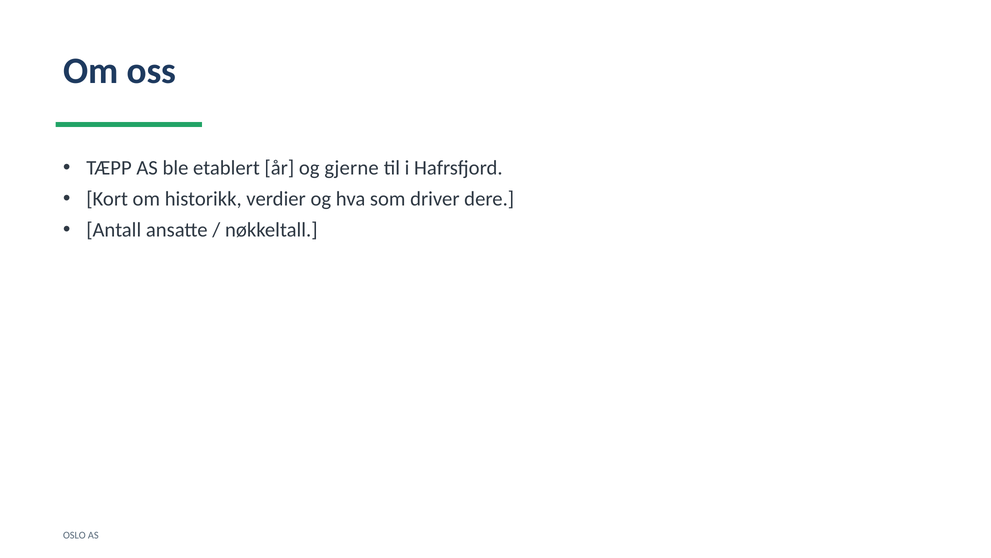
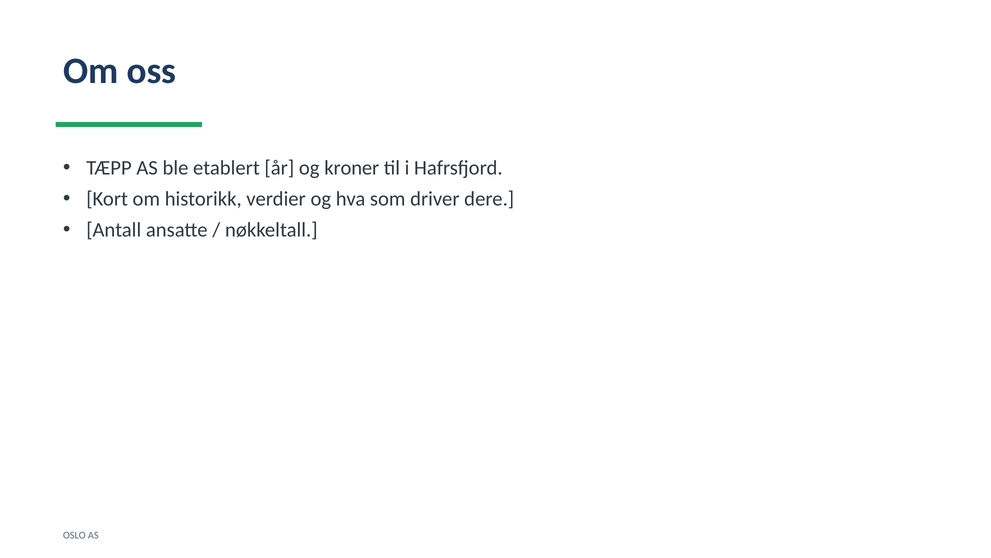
gjerne: gjerne -> kroner (352, 168)
